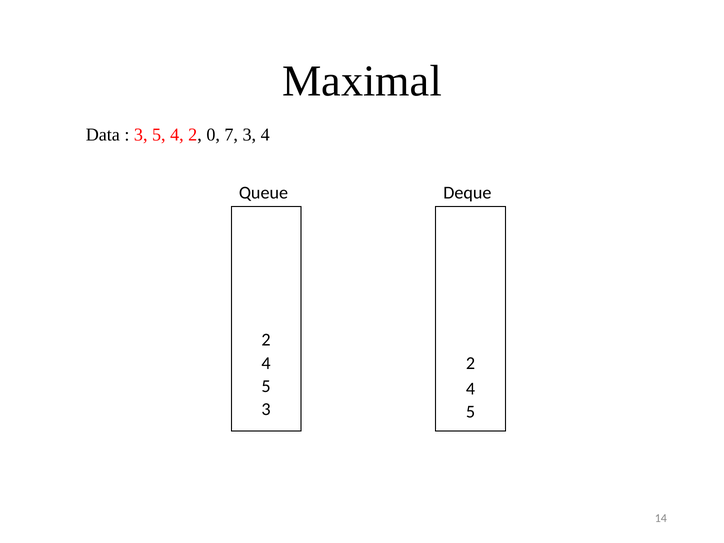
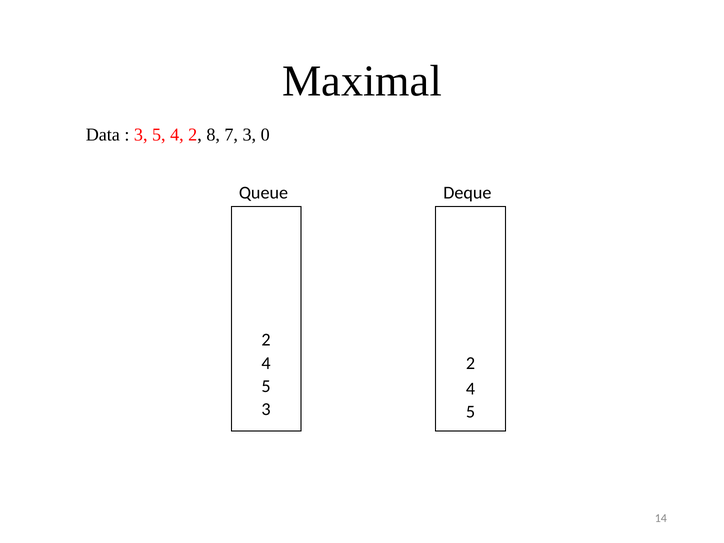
0: 0 -> 8 (213, 135)
3 4: 4 -> 0 (265, 135)
